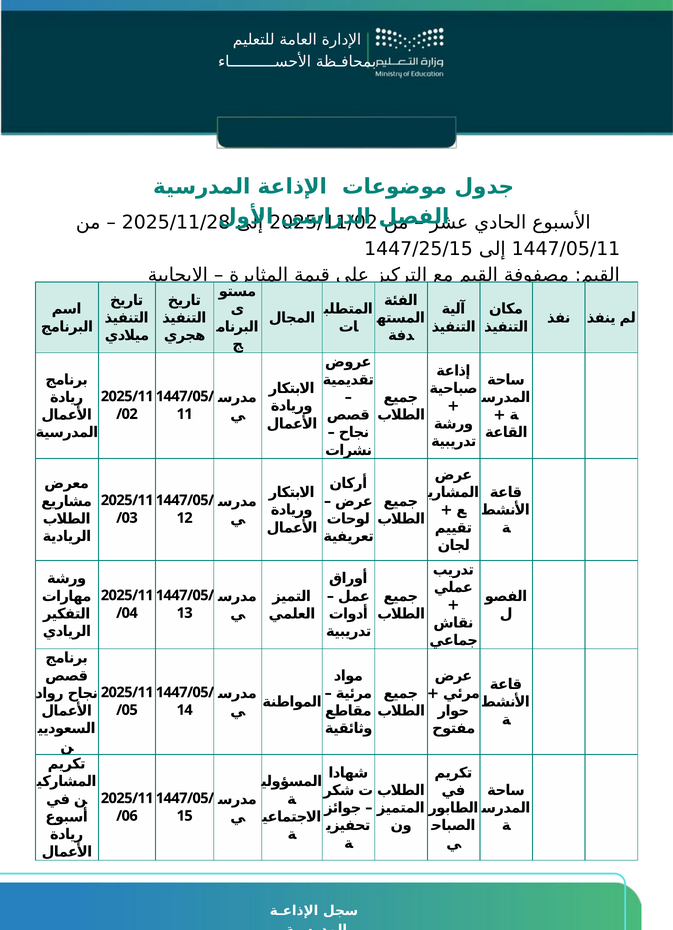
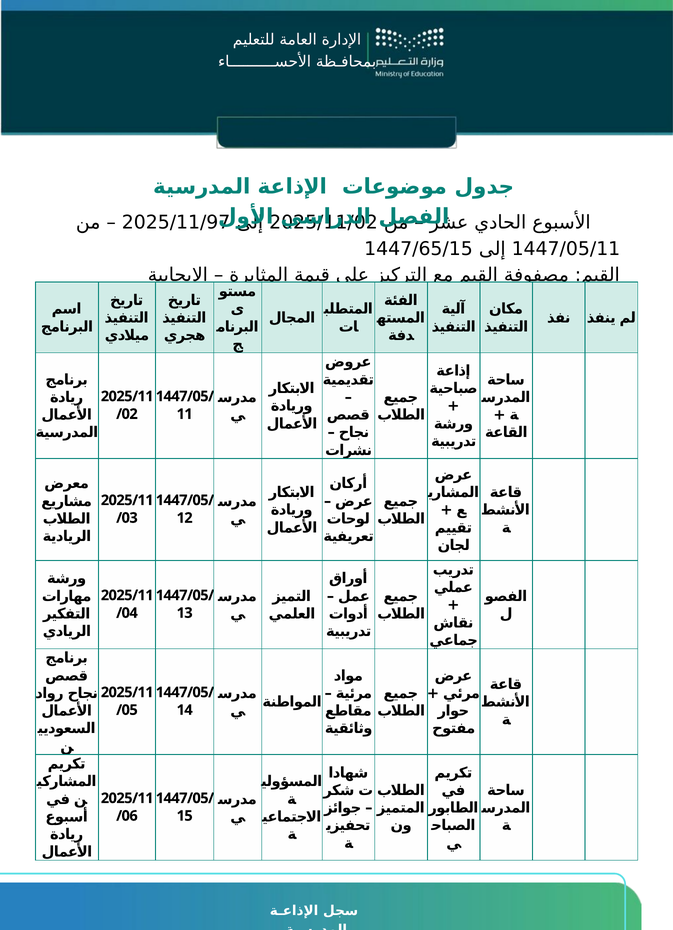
2025/11/28: 2025/11/28 -> 2025/11/97 (176, 222)
1447/25/15: 1447/25/15 -> 1447/65/15 (419, 249)
